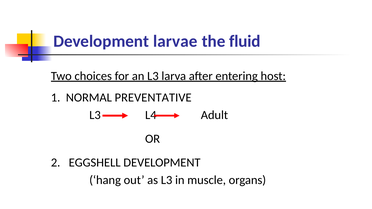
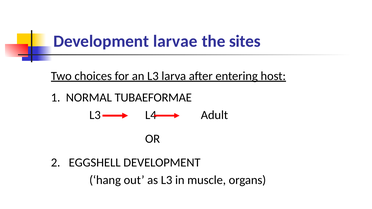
fluid: fluid -> sites (245, 41)
PREVENTATIVE: PREVENTATIVE -> TUBAEFORMAE (153, 98)
